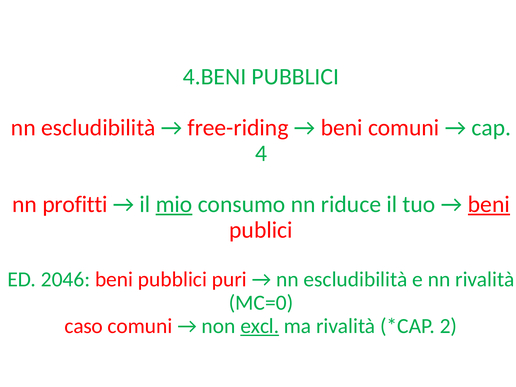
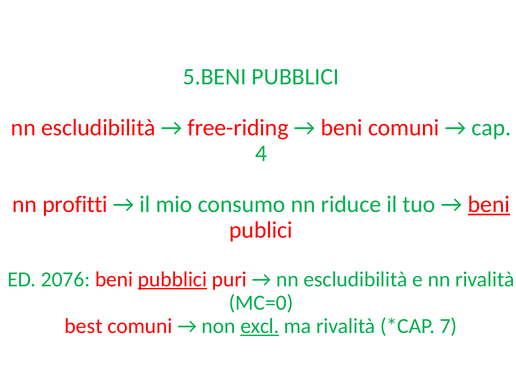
4.BENI: 4.BENI -> 5.BENI (215, 77)
mio underline: present -> none (174, 204)
2046: 2046 -> 2076 (65, 280)
pubblici underline: none -> present (172, 280)
caso: caso -> best (84, 326)
2: 2 -> 7 (448, 326)
